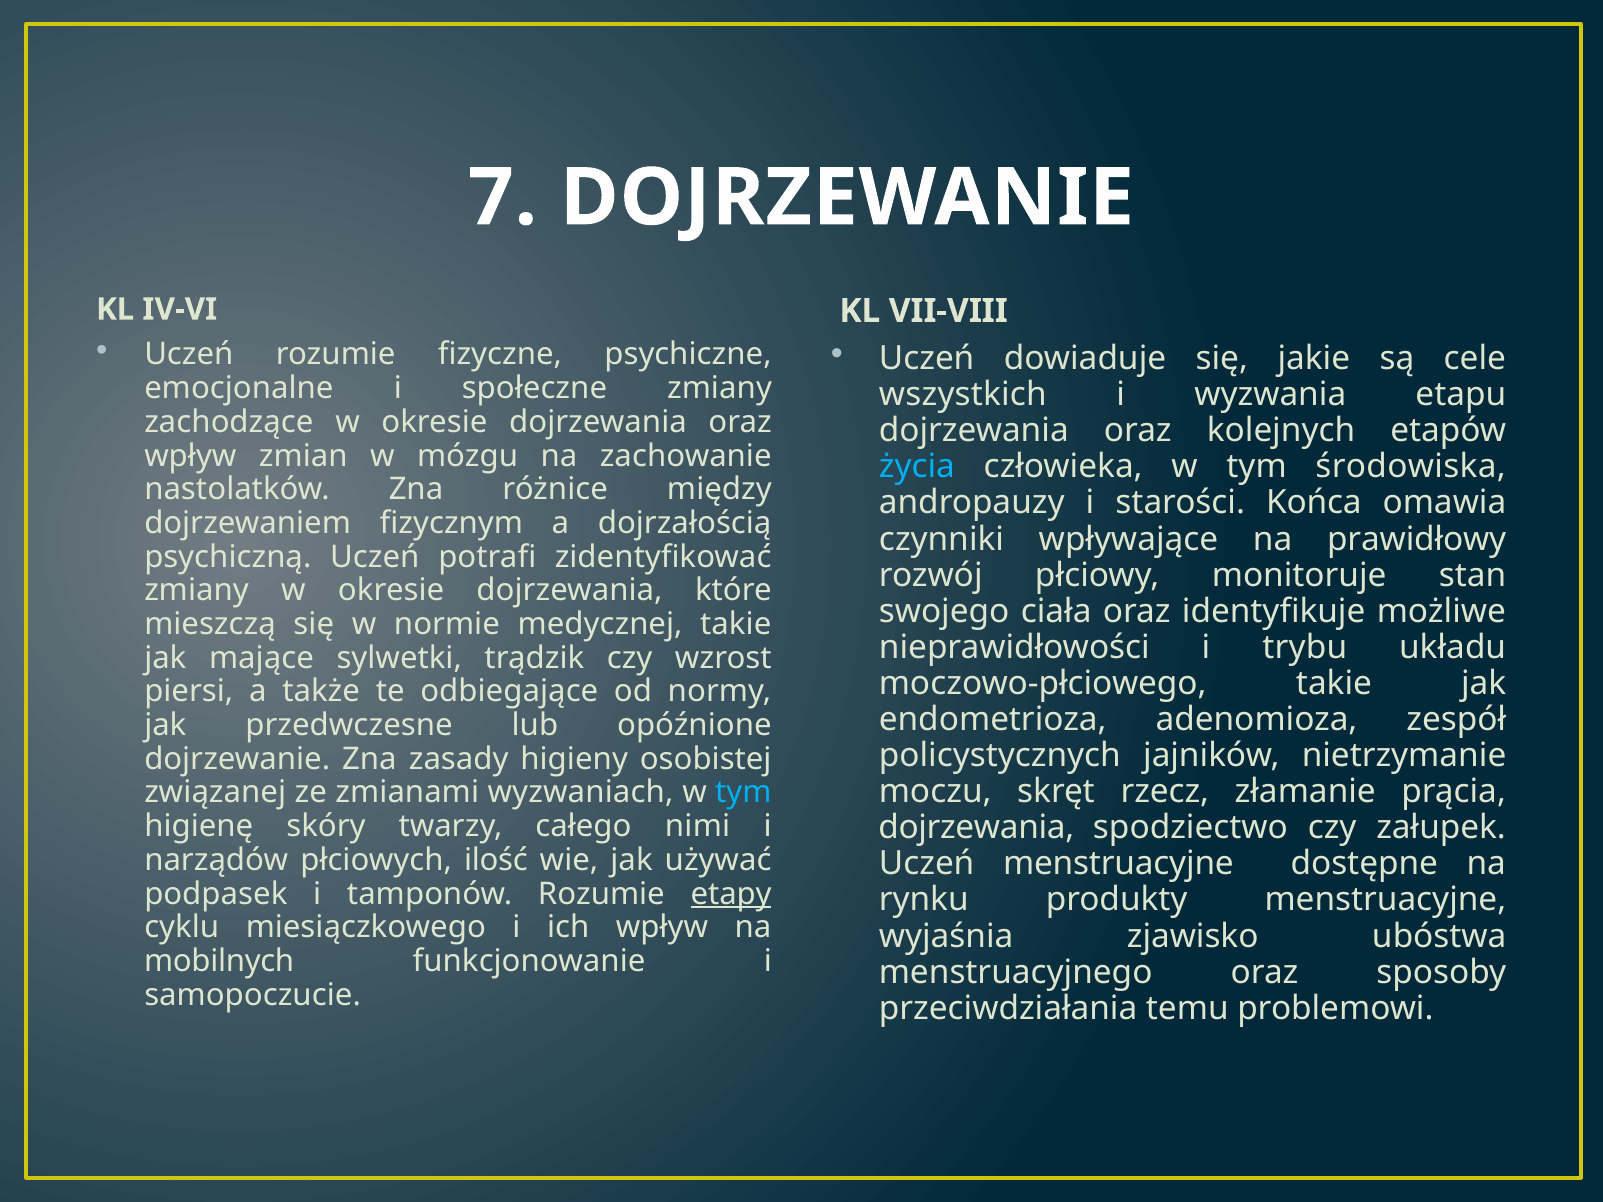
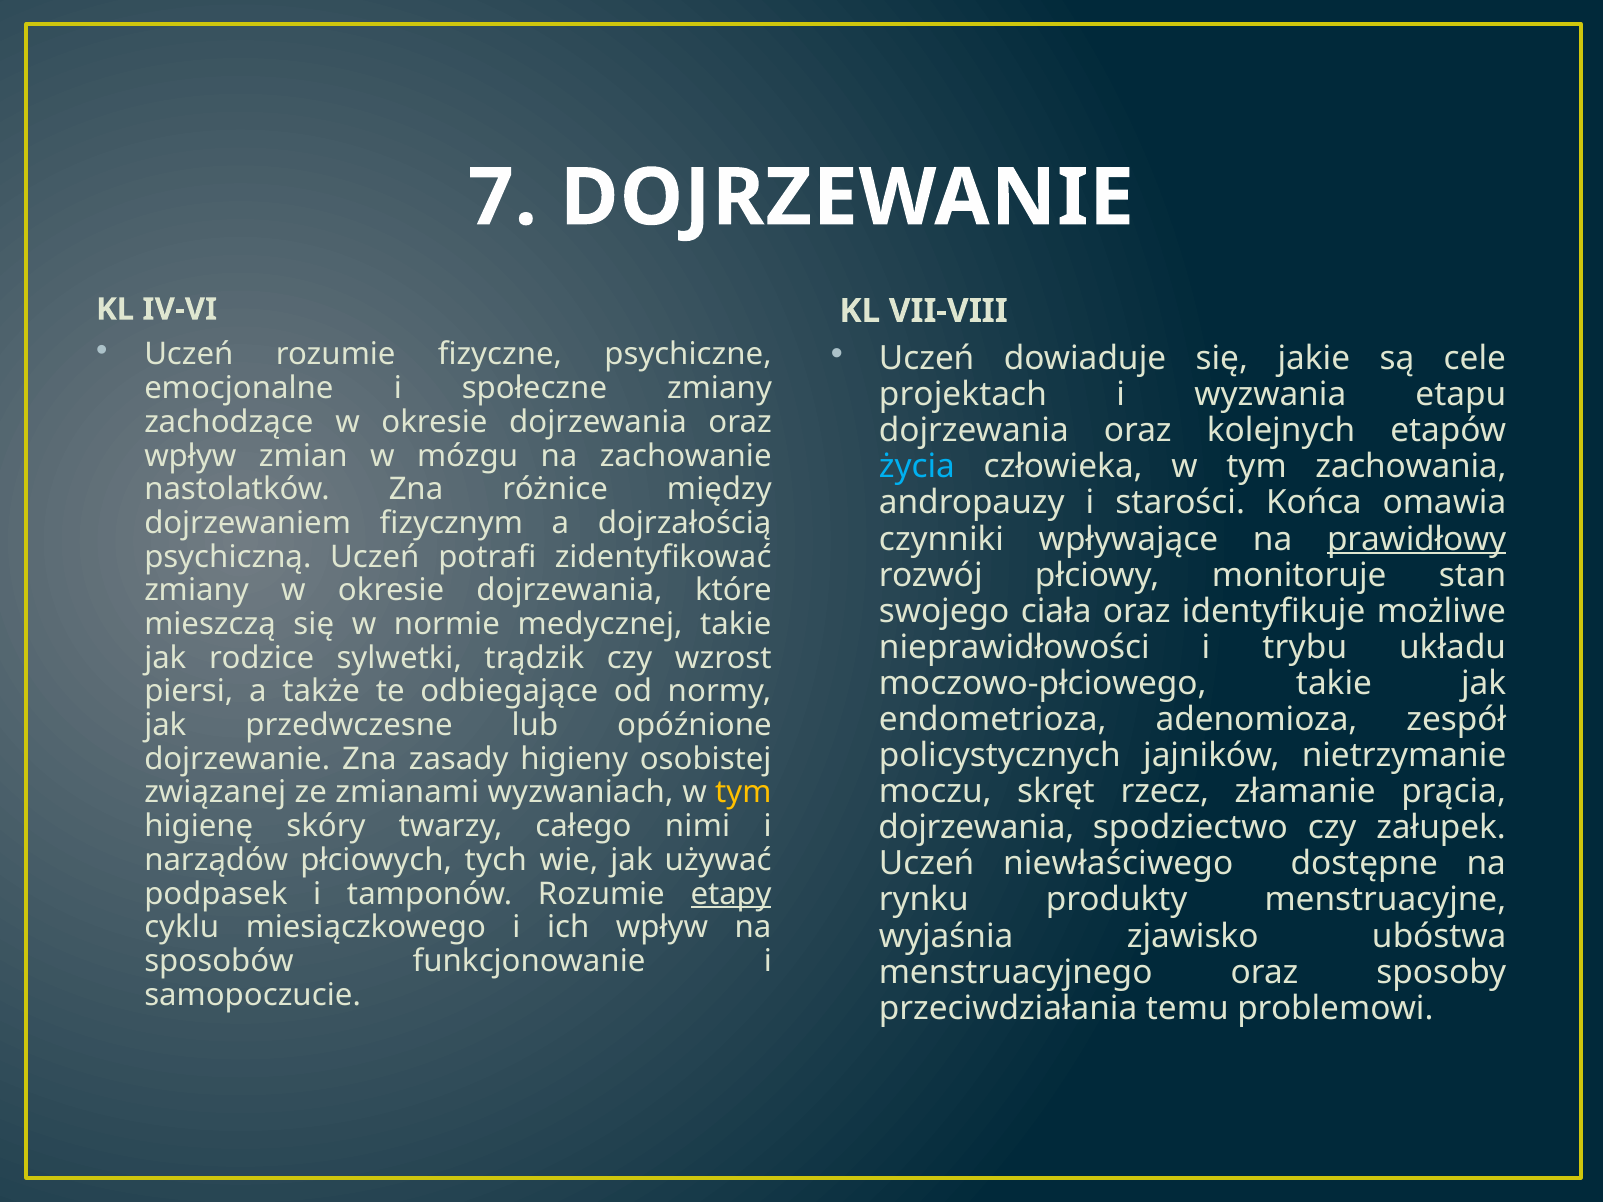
wszystkich: wszystkich -> projektach (963, 395)
środowiska: środowiska -> zachowania (1411, 467)
prawidłowy underline: none -> present (1417, 539)
mające: mające -> rodzice (262, 658)
tym colour: light blue -> yellow (743, 793)
ilość: ilość -> tych (496, 860)
Uczeń menstruacyjne: menstruacyjne -> niewłaściwego (1118, 864)
mobilnych: mobilnych -> sposobów (219, 961)
